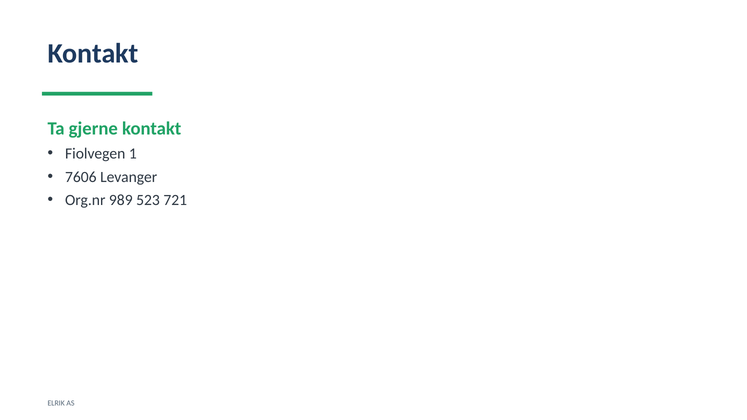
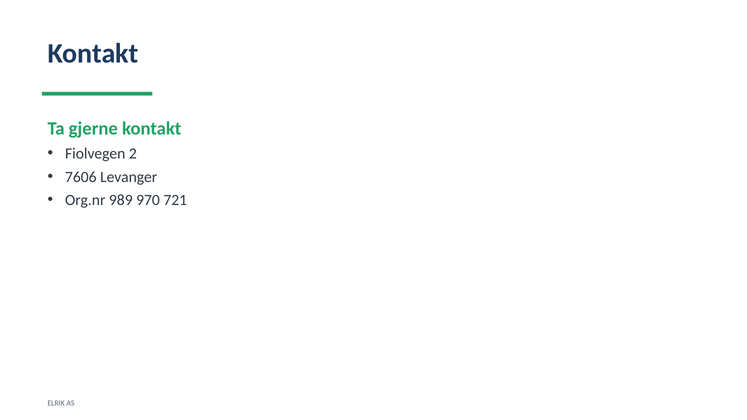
1: 1 -> 2 (133, 154)
523: 523 -> 970 (148, 200)
